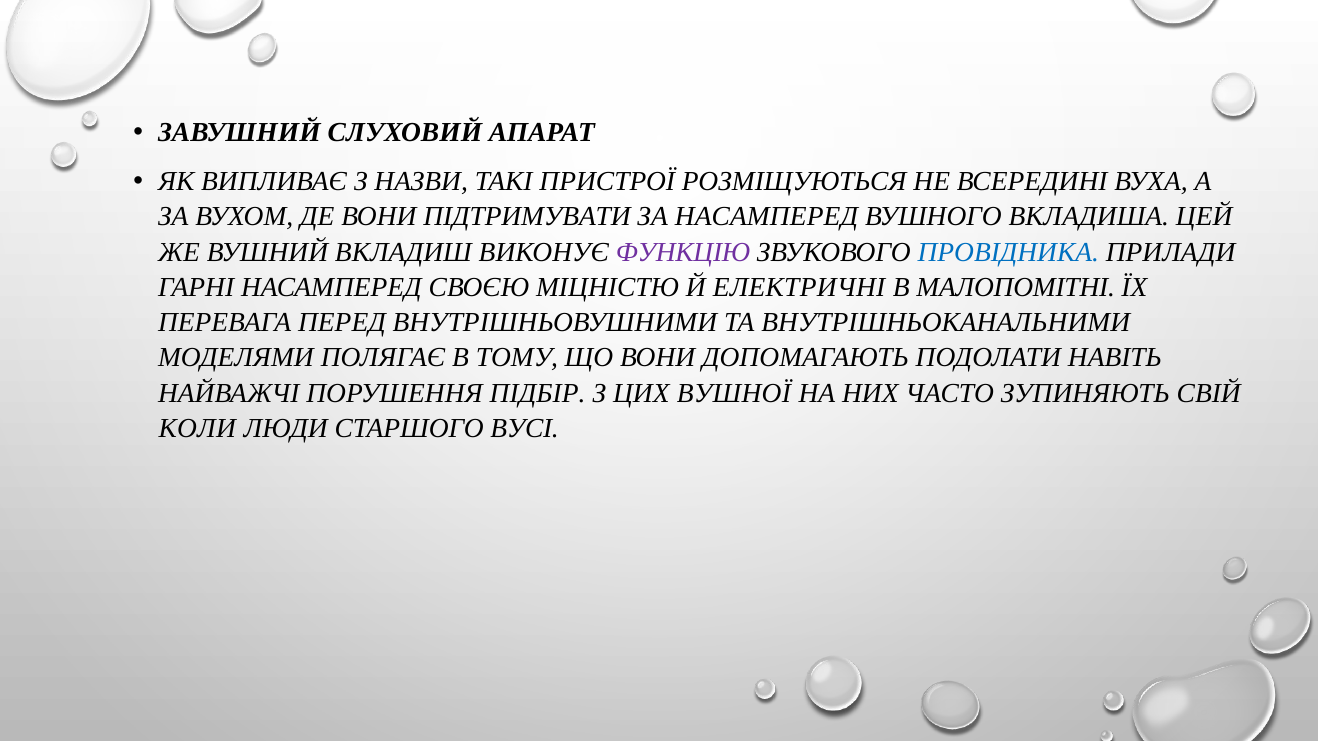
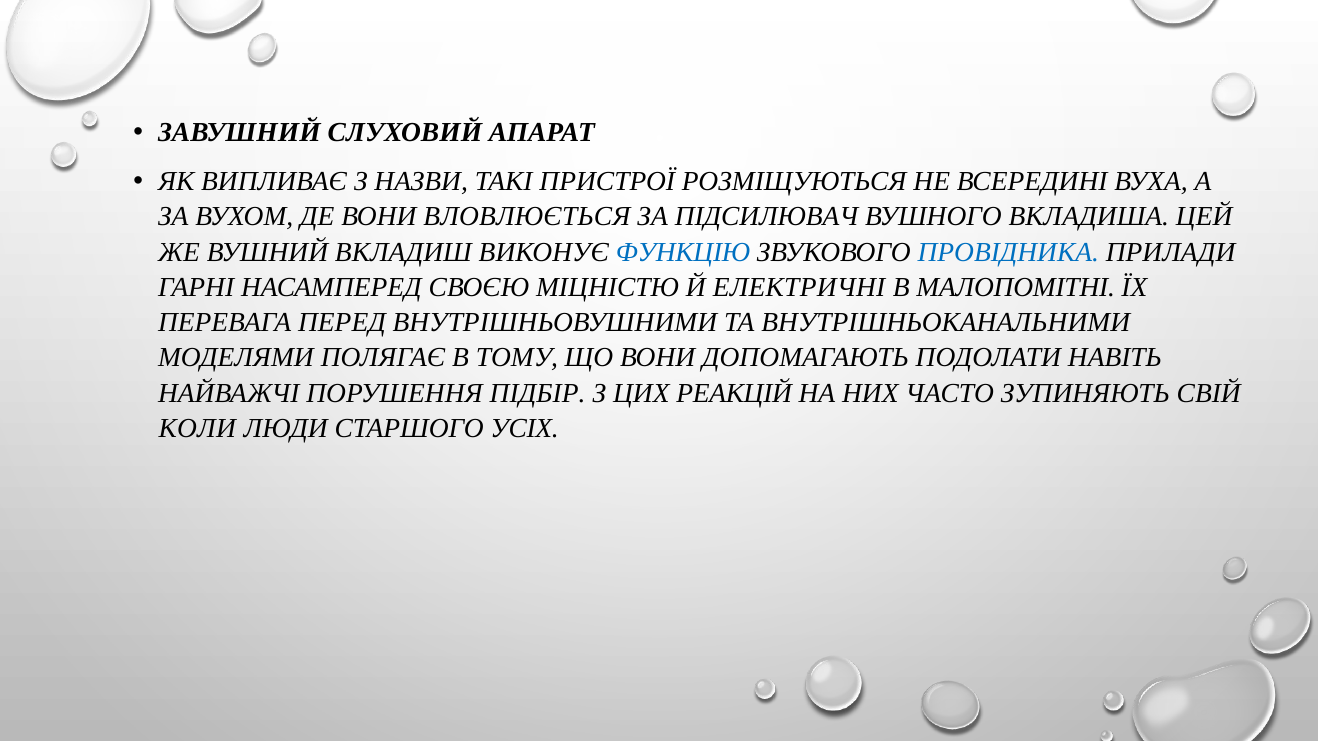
ПІДТРИМУВАТИ: ПІДТРИМУВАТИ -> ВЛОВЛЮЄТЬСЯ (527, 217)
ЗА НАСАМПЕРЕД: НАСАМПЕРЕД -> ПІДСИЛЮВАЧ (767, 217)
ФУНКЦІЮ colour: purple -> blue (683, 252)
ВУШНОЇ: ВУШНОЇ -> РЕАКЦІЙ (734, 393)
ВУСІ: ВУСІ -> УСІХ (525, 429)
